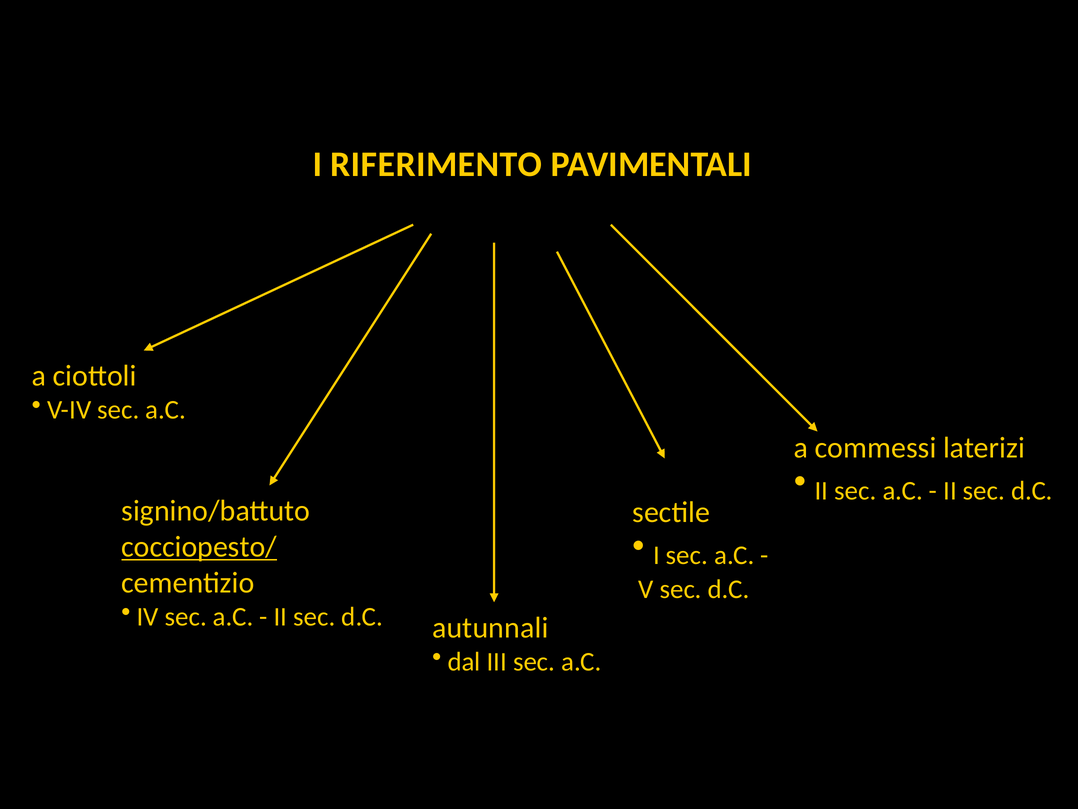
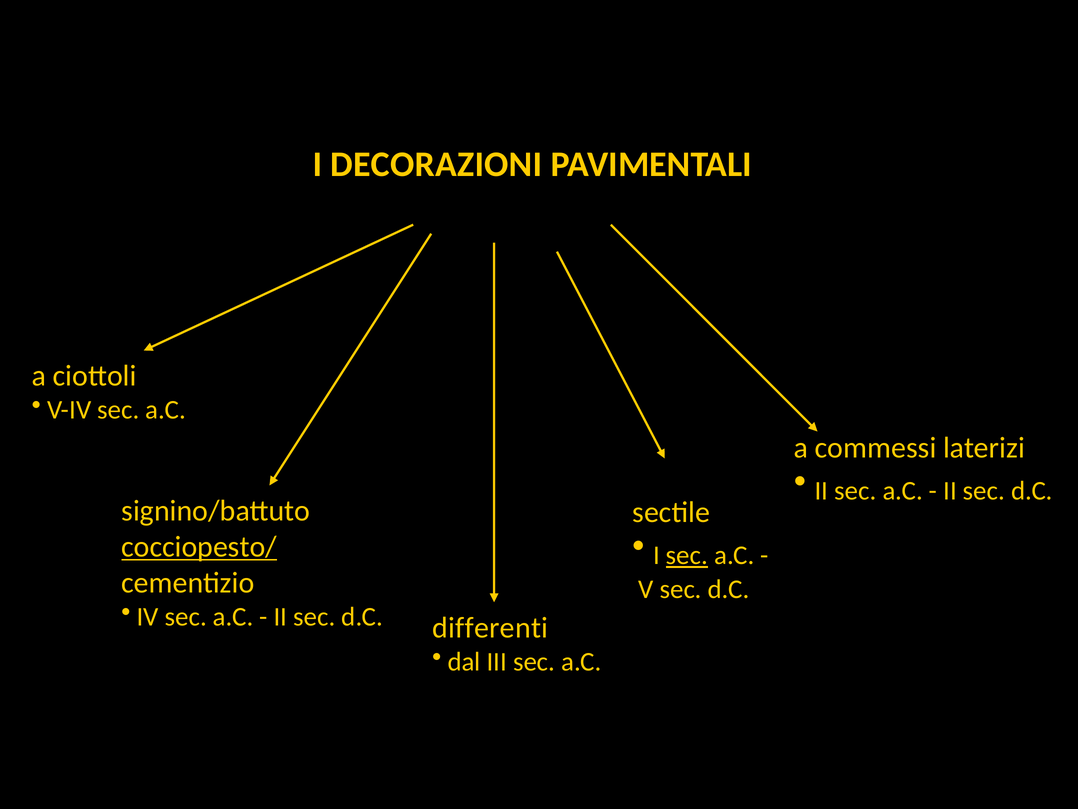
RIFERIMENTO: RIFERIMENTO -> DECORAZIONI (436, 164)
sec underline: none -> present (687, 555)
autunnali: autunnali -> differenti (490, 627)
